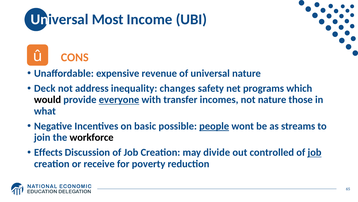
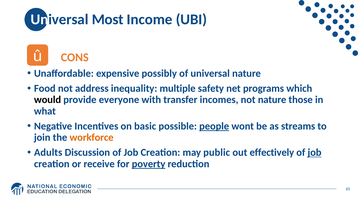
revenue: revenue -> possibly (159, 73)
Deck: Deck -> Food (45, 88)
changes: changes -> multiple (178, 88)
everyone underline: present -> none (119, 99)
workforce colour: black -> orange (92, 137)
Effects: Effects -> Adults (48, 152)
divide: divide -> public (217, 152)
controlled: controlled -> effectively (272, 152)
poverty underline: none -> present (149, 163)
